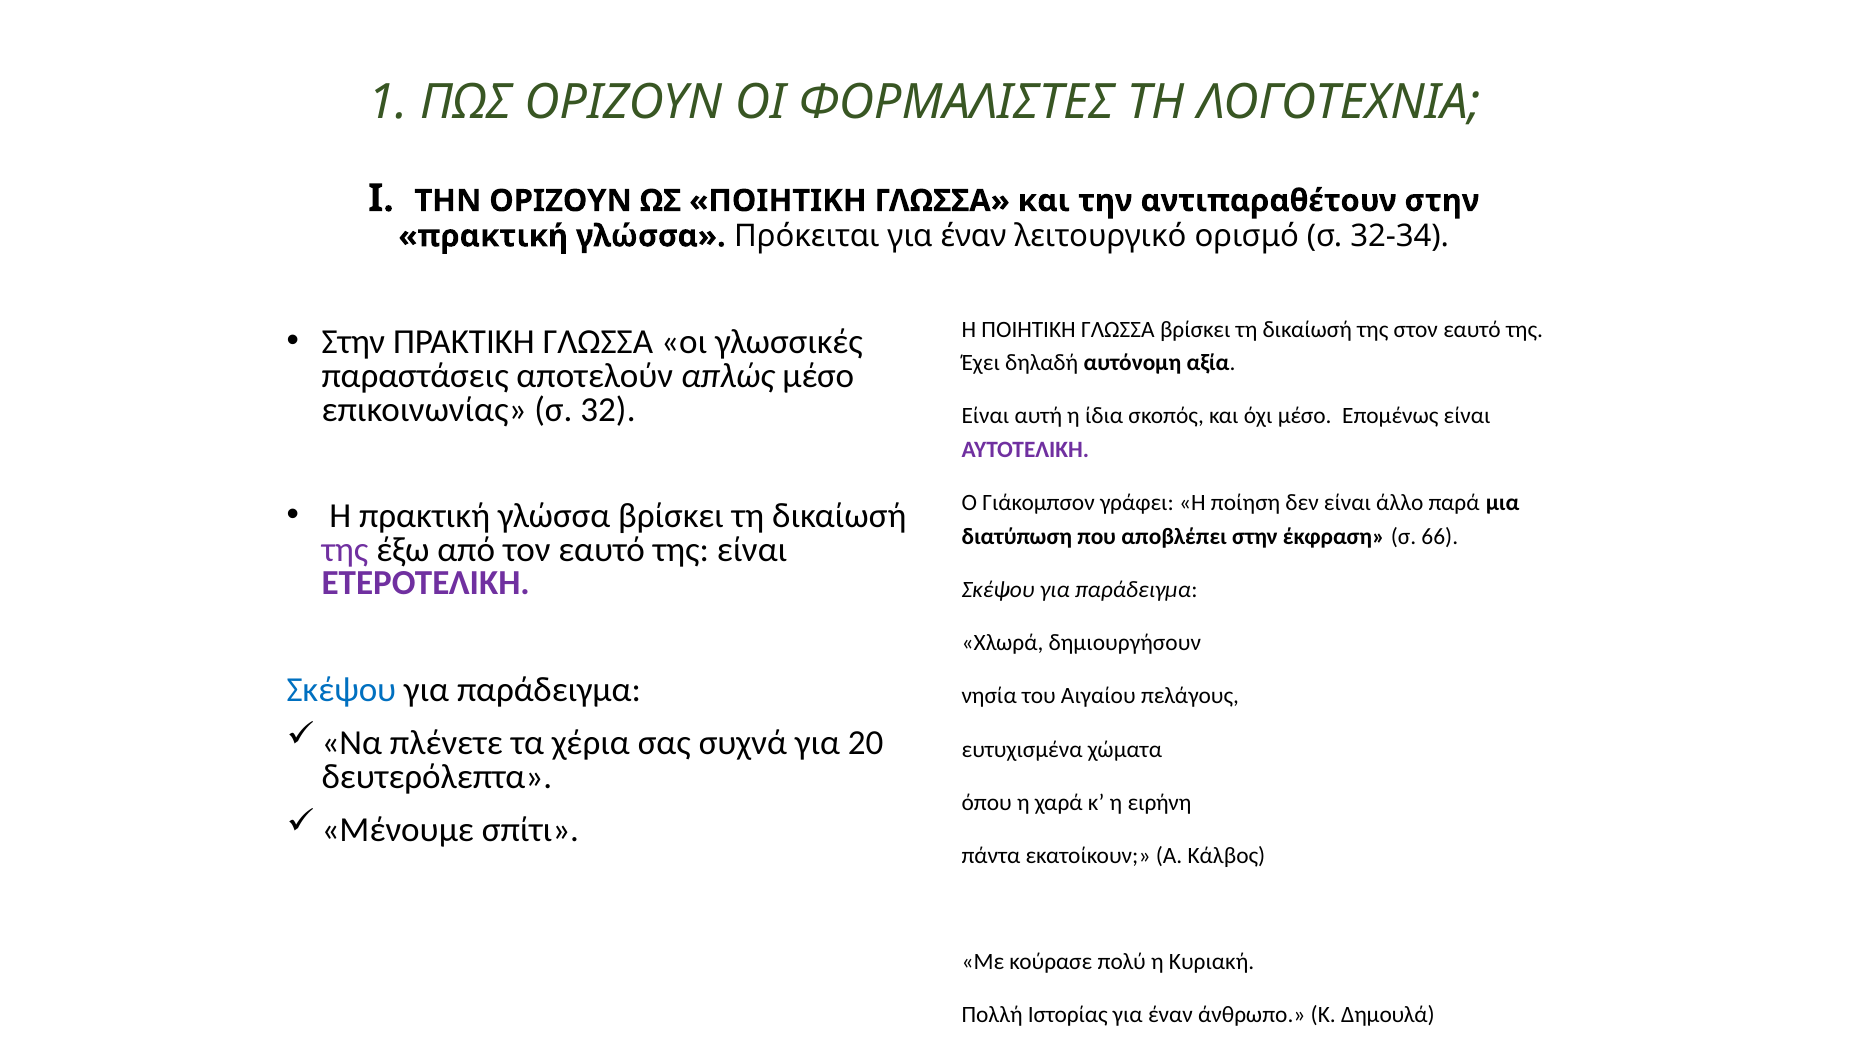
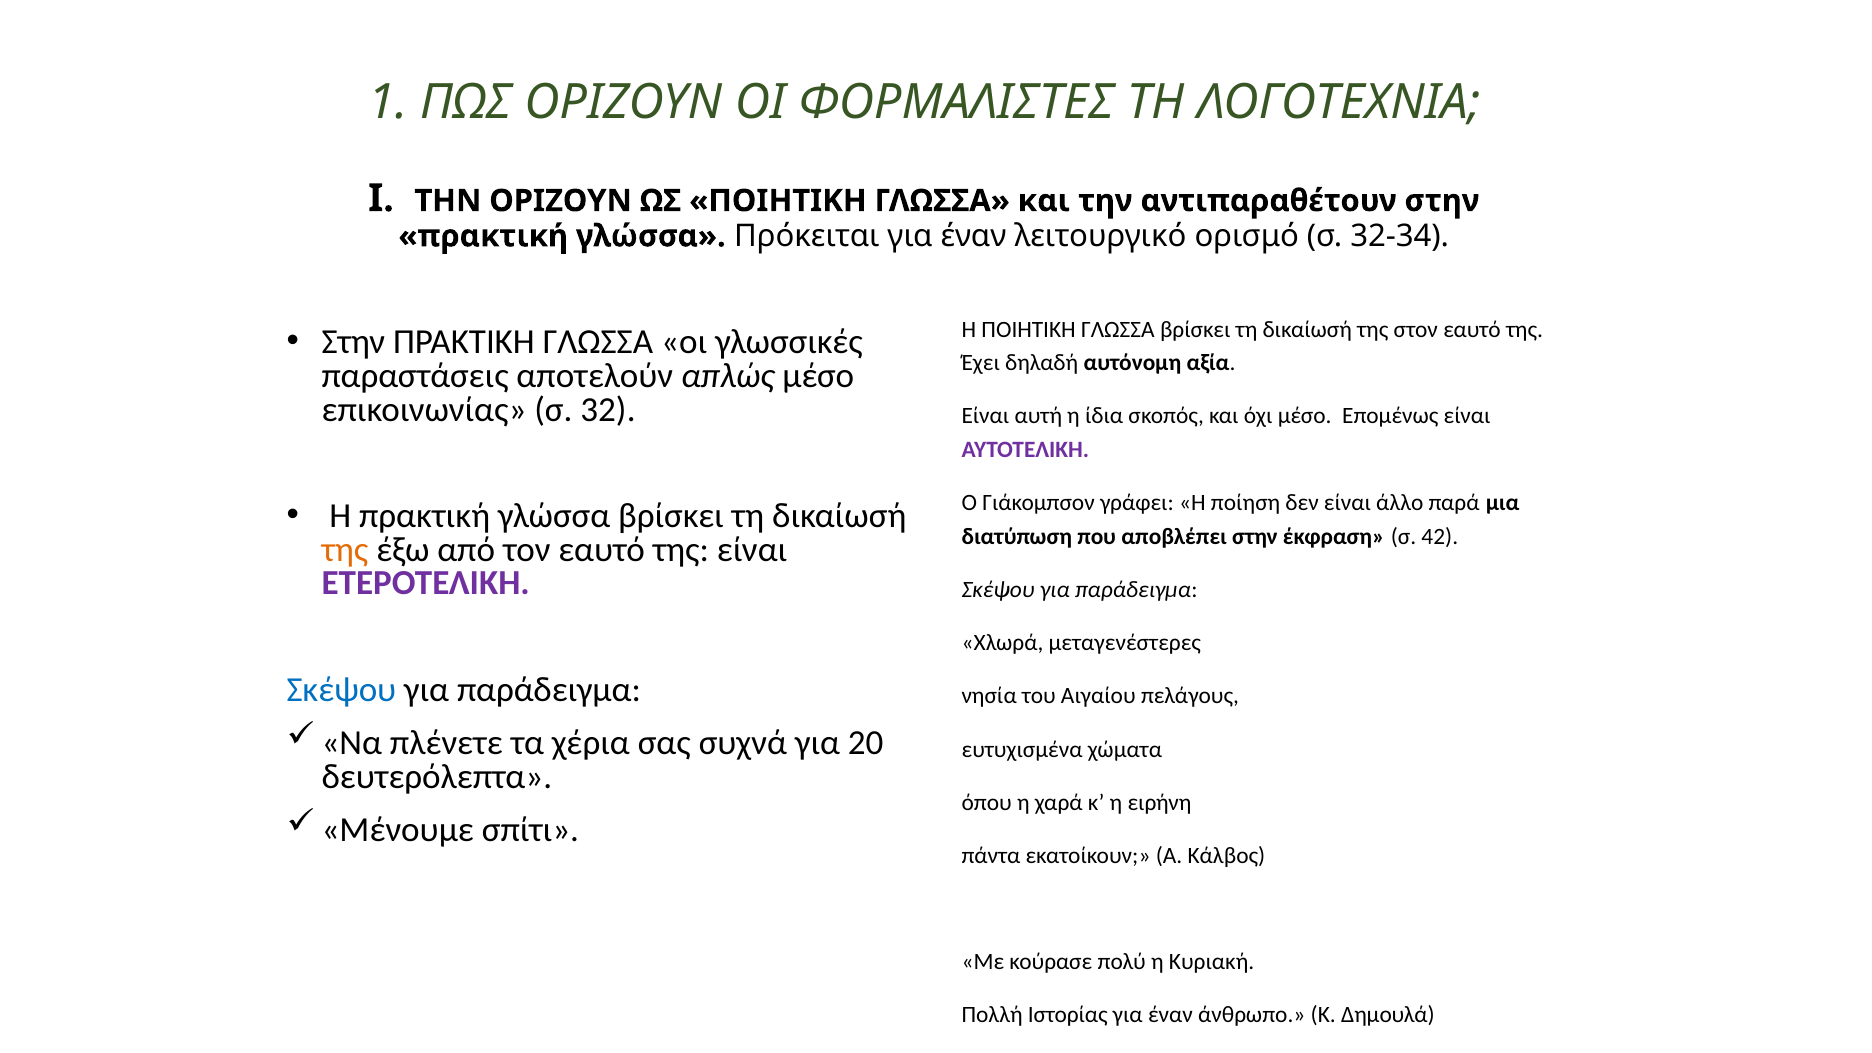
66: 66 -> 42 (1440, 537)
της colour: purple -> orange (345, 550)
δημιουργήσουν: δημιουργήσουν -> μεταγενέστερες (1125, 643)
